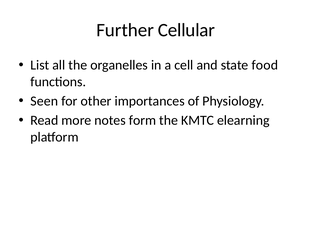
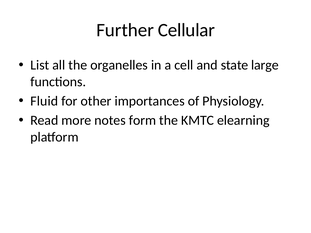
food: food -> large (265, 65)
Seen: Seen -> Fluid (44, 101)
